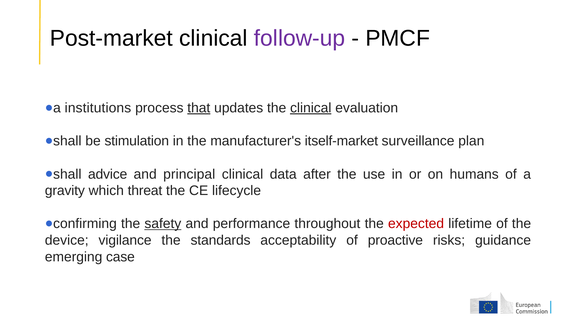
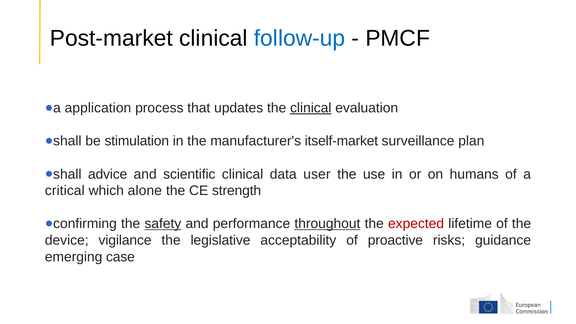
follow-up colour: purple -> blue (300, 38)
institutions: institutions -> application (98, 108)
that underline: present -> none (199, 108)
principal: principal -> scientific (189, 174)
after: after -> user (317, 174)
gravity: gravity -> critical (65, 191)
threat: threat -> alone (145, 191)
lifecycle: lifecycle -> strength (237, 191)
throughout underline: none -> present (327, 224)
standards: standards -> legislative (221, 240)
